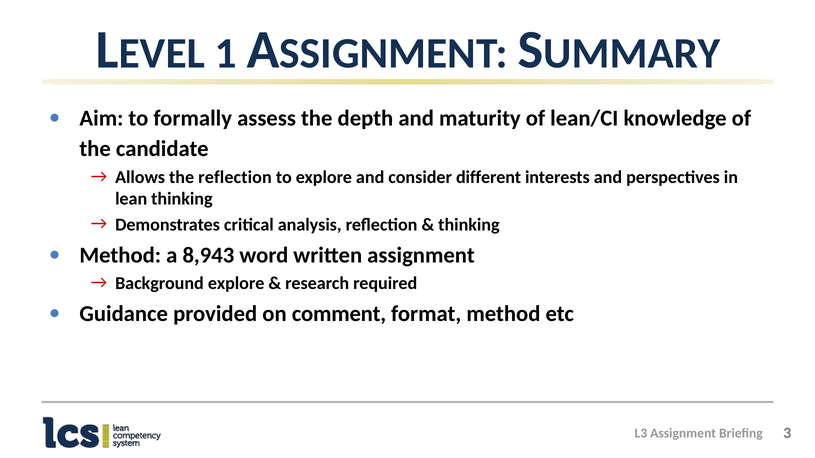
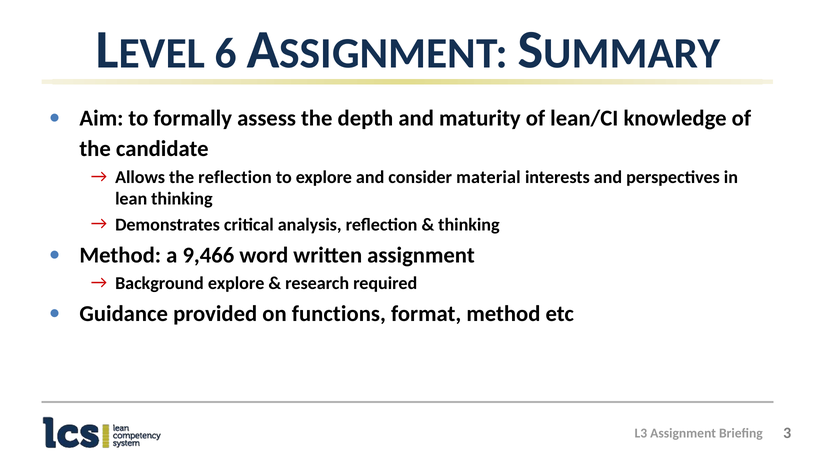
1: 1 -> 6 (226, 53)
different: different -> material (488, 177)
8,943: 8,943 -> 9,466 (208, 255)
comment: comment -> functions (339, 314)
